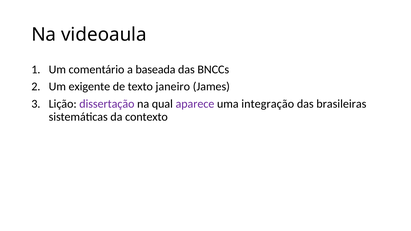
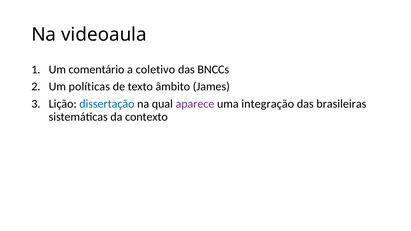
baseada: baseada -> coletivo (155, 69)
exigente: exigente -> políticas (89, 87)
janeiro: janeiro -> âmbito (173, 87)
dissertação colour: purple -> blue (107, 104)
